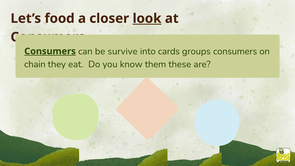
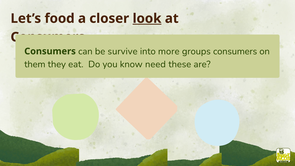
Consumers underline: present -> none (50, 51)
cards: cards -> more (169, 51)
chain: chain -> them (35, 64)
them: them -> need (155, 64)
